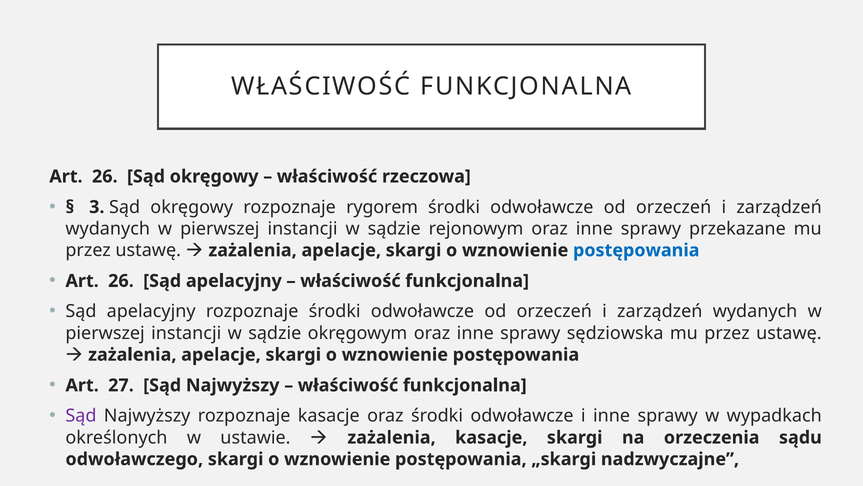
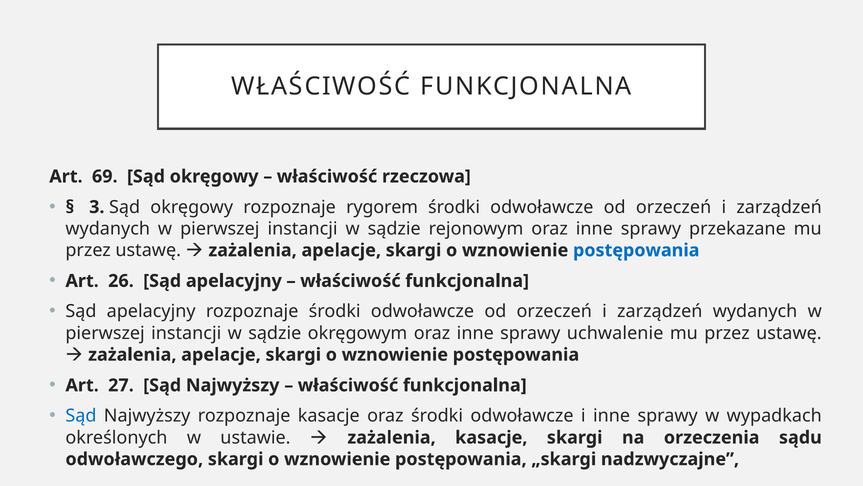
26: 26 -> 69 (105, 176)
sędziowska: sędziowska -> uchwalenie (615, 333)
Sąd colour: purple -> blue (81, 416)
